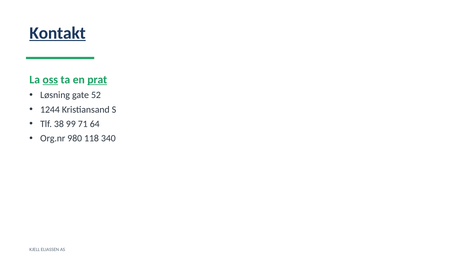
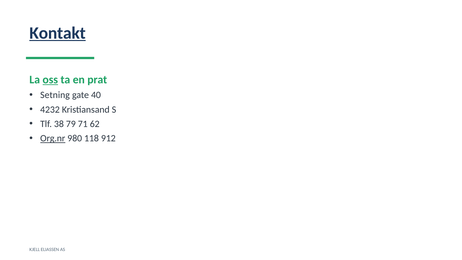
prat underline: present -> none (97, 80)
Løsning: Løsning -> Setning (55, 95)
52: 52 -> 40 (96, 95)
1244: 1244 -> 4232 (50, 109)
99: 99 -> 79 (71, 124)
64: 64 -> 62 (95, 124)
Org.nr underline: none -> present (53, 138)
340: 340 -> 912 (108, 138)
